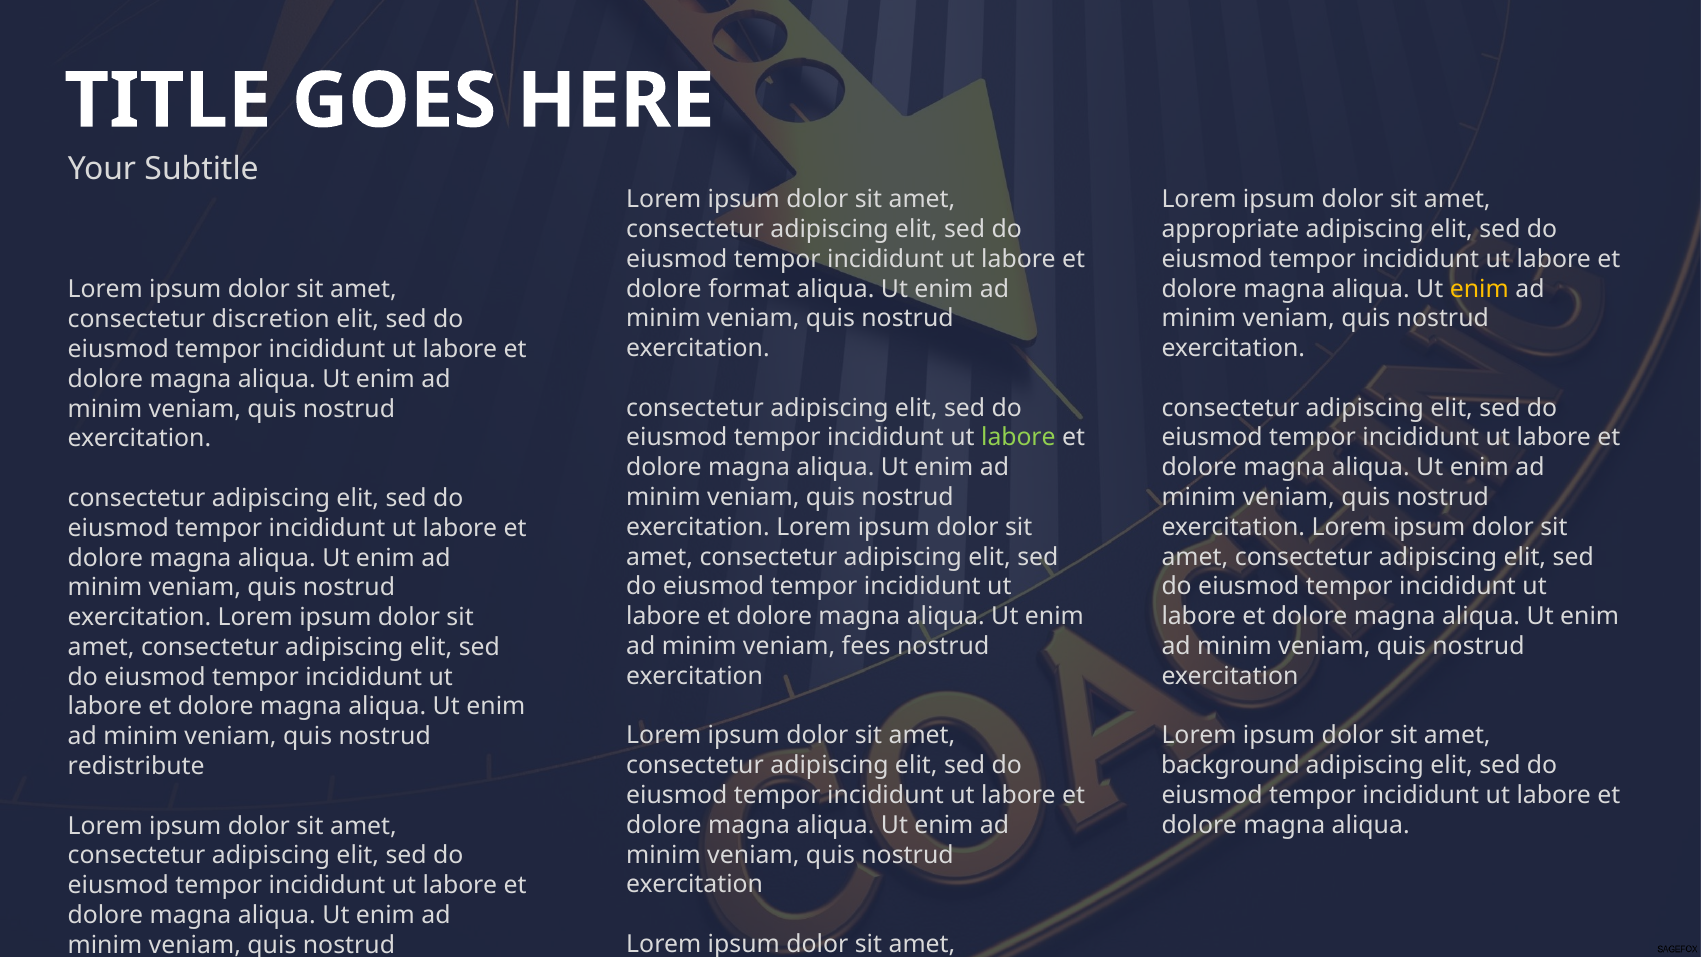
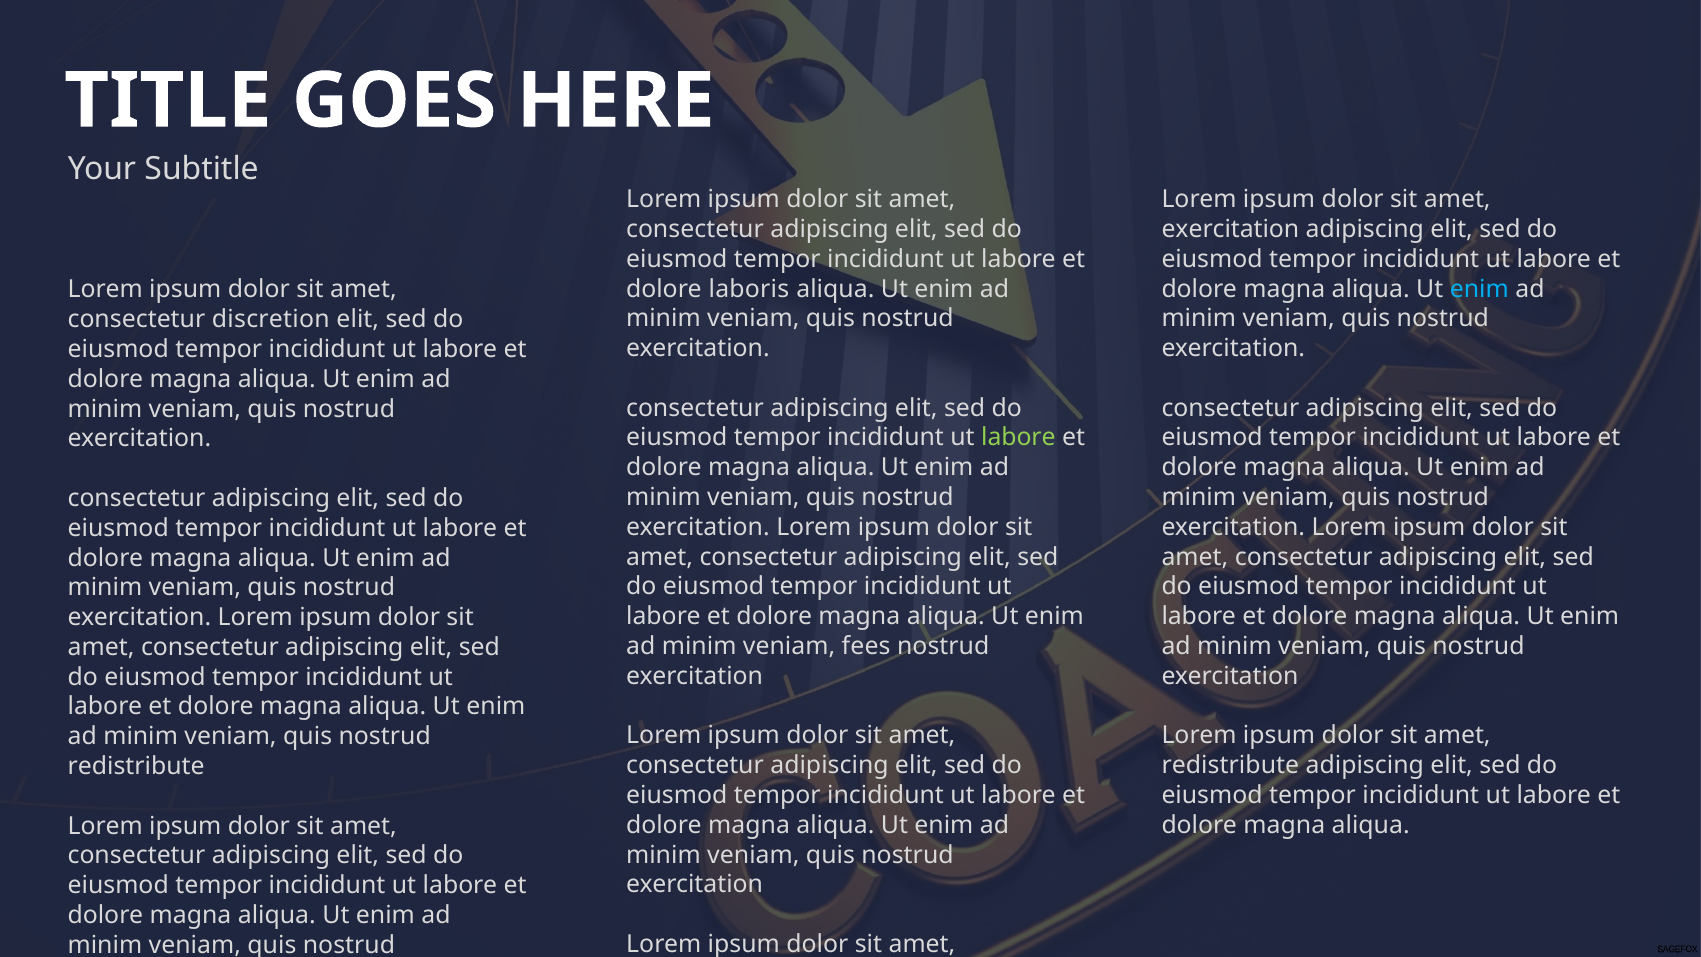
appropriate: appropriate -> exercitation (1230, 229)
format: format -> laboris (749, 289)
enim colour: yellow -> light blue (1479, 289)
background: background -> redistribute (1230, 765)
